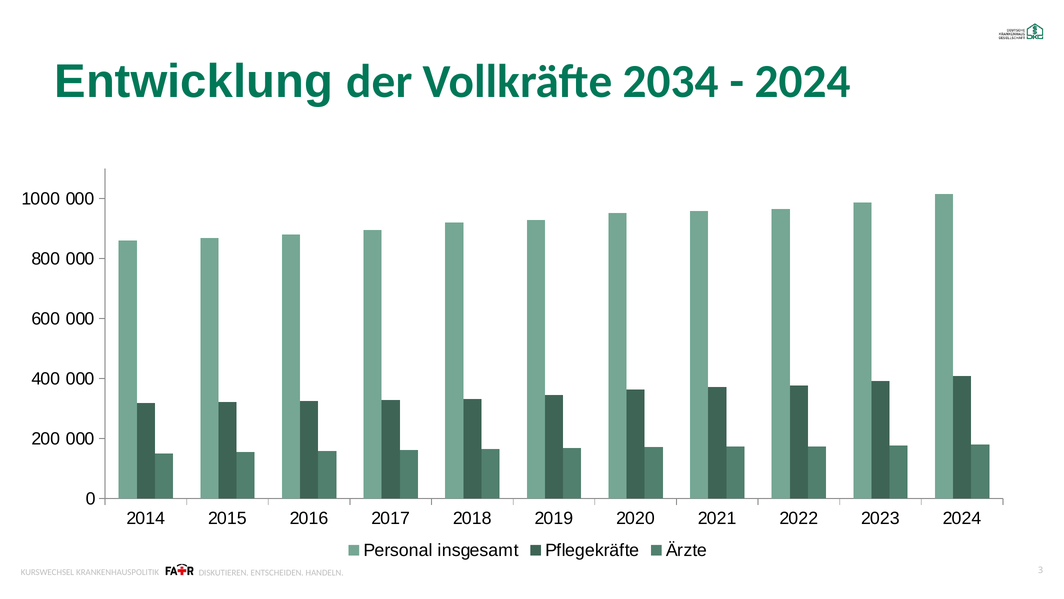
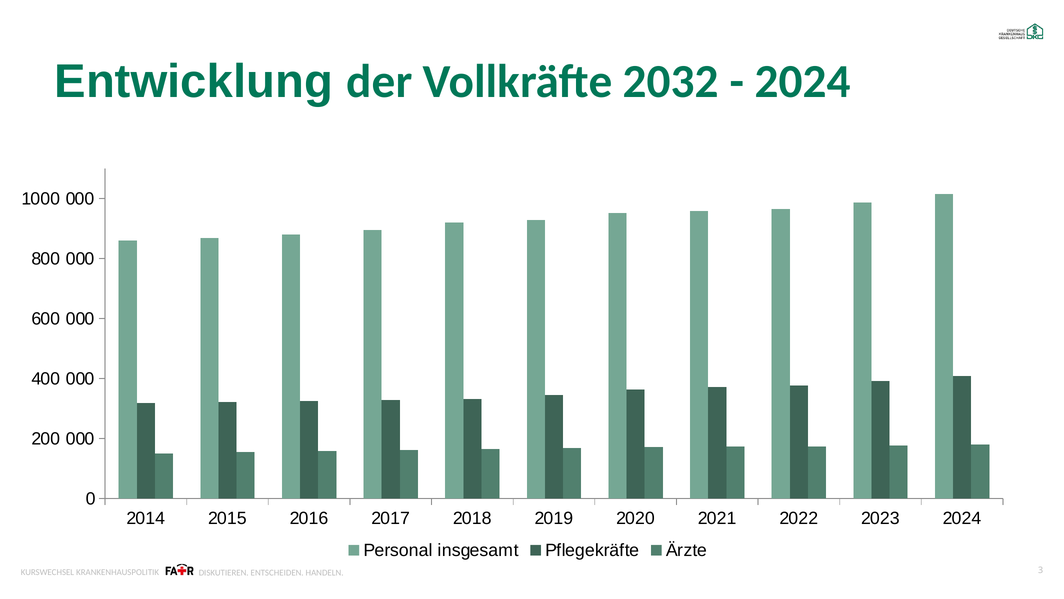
2034: 2034 -> 2032 (671, 82)
